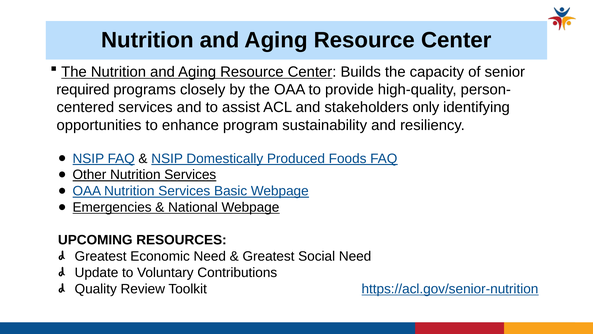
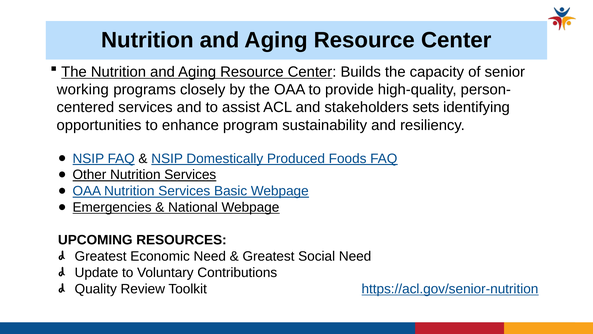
required: required -> working (83, 89)
only: only -> sets (426, 107)
